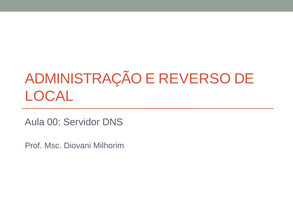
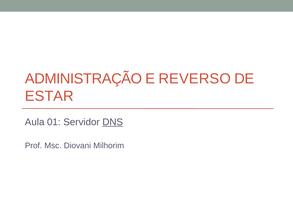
LOCAL: LOCAL -> ESTAR (49, 96)
00: 00 -> 01 (54, 123)
DNS underline: none -> present (113, 123)
